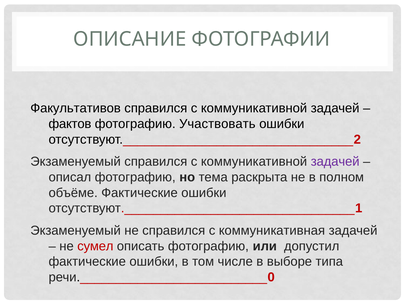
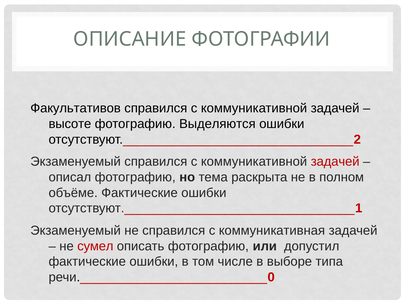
фактов: фактов -> высоте (70, 124)
Участвовать: Участвовать -> Выделяются (217, 124)
задачей colour: purple -> red (335, 162)
